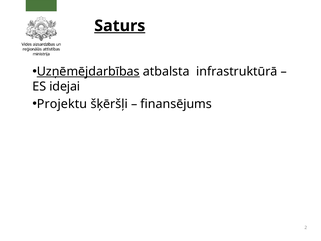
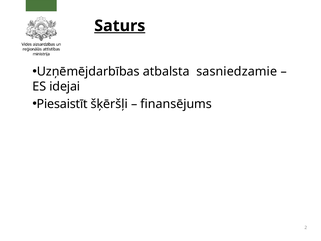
Uzņēmējdarbības underline: present -> none (88, 72)
infrastruktūrā: infrastruktūrā -> sasniedzamie (237, 72)
Projektu: Projektu -> Piesaistīt (62, 104)
